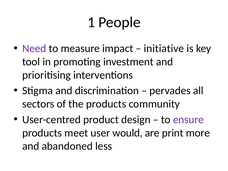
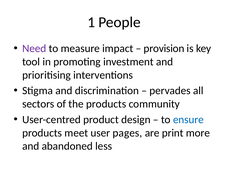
initiative: initiative -> provision (164, 48)
ensure colour: purple -> blue (188, 120)
would: would -> pages (127, 133)
